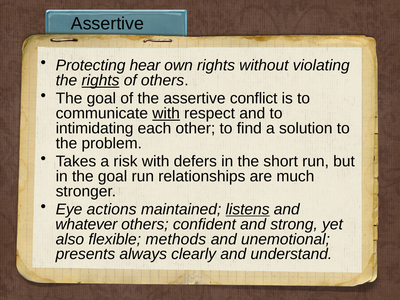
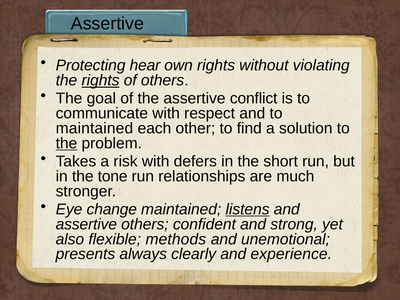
with underline: present -> none (166, 113)
intimidating: intimidating -> maintained (94, 128)
the underline: none -> present (66, 143)
in the goal: goal -> tone (113, 176)
actions: actions -> change (112, 209)
whatever: whatever -> assertive (86, 224)
understand: understand -> experience (291, 254)
